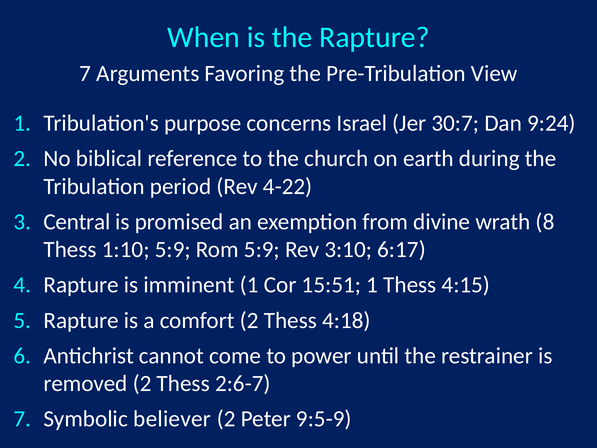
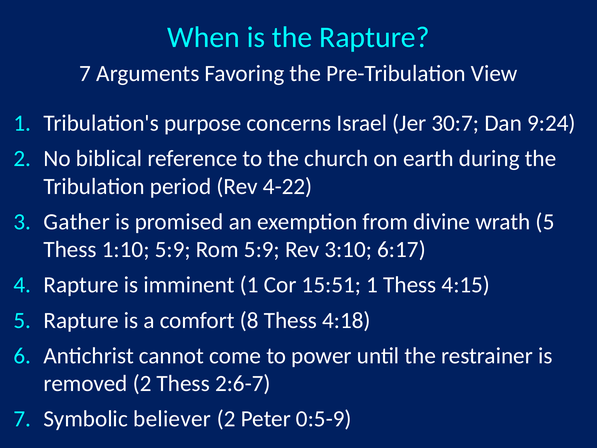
Central: Central -> Gather (77, 222)
wrath 8: 8 -> 5 (545, 222)
comfort 2: 2 -> 8 (249, 320)
9:5-9: 9:5-9 -> 0:5-9 (324, 419)
